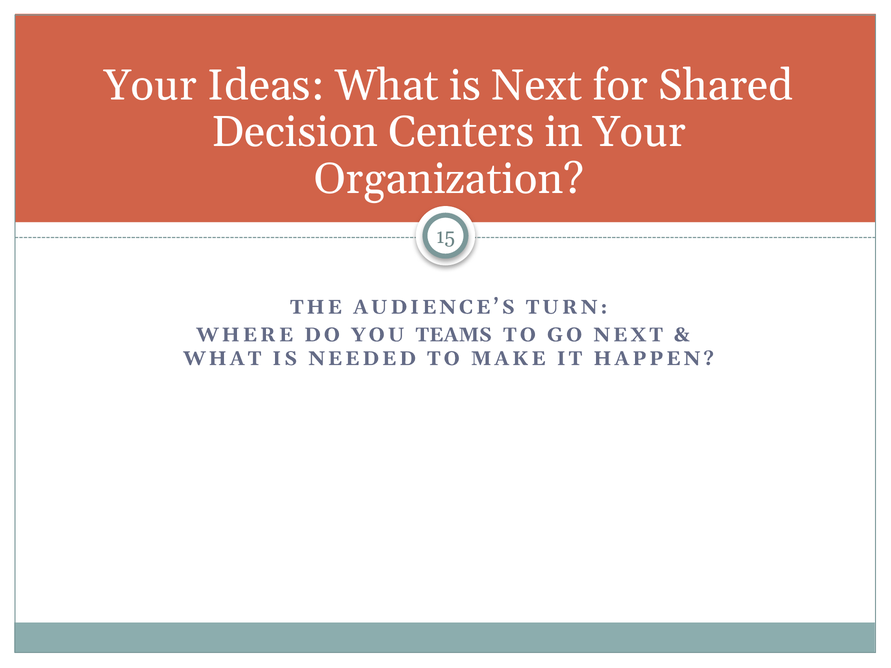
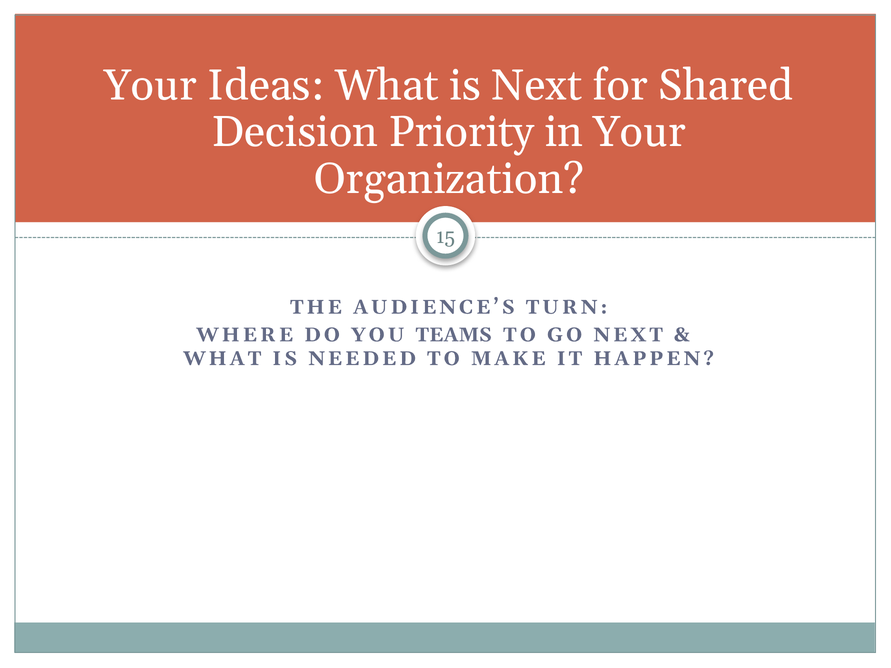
Centers: Centers -> Priority (461, 132)
